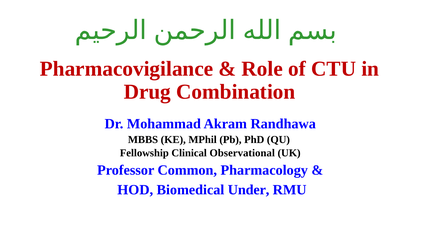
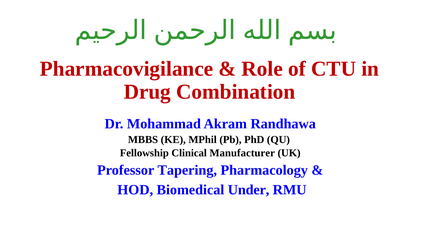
Observational: Observational -> Manufacturer (242, 153)
Common: Common -> Tapering (187, 170)
